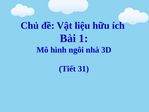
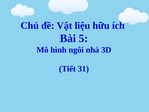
1: 1 -> 5 (83, 38)
